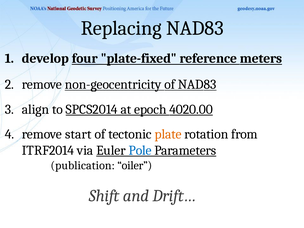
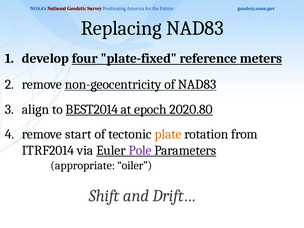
SPCS2014: SPCS2014 -> BEST2014 (92, 109)
4020.00: 4020.00 -> 2020.80 (191, 109)
Pole colour: blue -> purple (140, 150)
publication: publication -> appropriate (83, 165)
